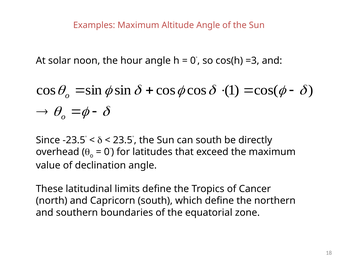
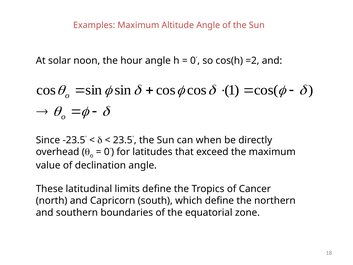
=3: =3 -> =2 (252, 61)
can south: south -> when (209, 140)
